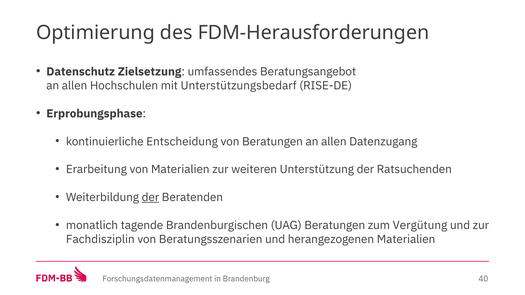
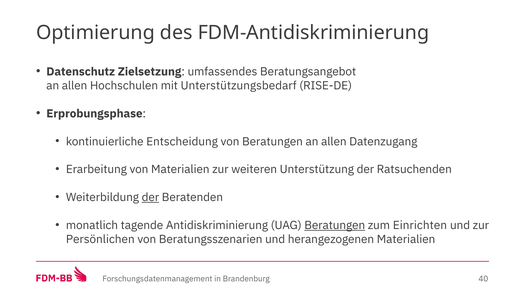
FDM-Herausforderungen: FDM-Herausforderungen -> FDM-Antidiskriminierung (313, 33)
Brandenburgischen: Brandenburgischen -> Antidiskriminierung (217, 226)
Beratungen underline: none -> present (335, 226)
Vergütung: Vergütung -> Einrichten (420, 226)
Fachdisziplin: Fachdisziplin -> Persönlichen (100, 240)
